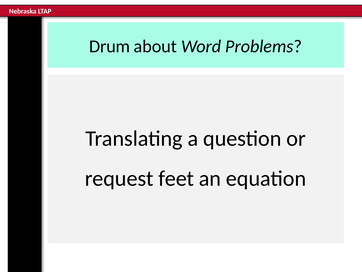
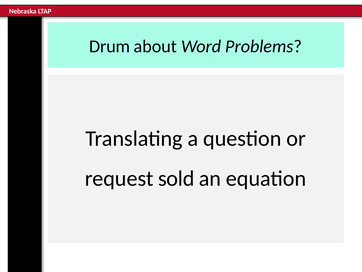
feet: feet -> sold (176, 178)
